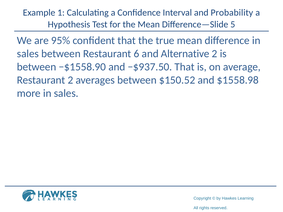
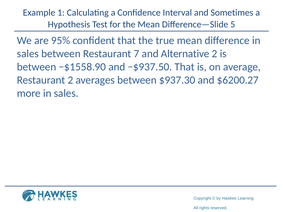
Probability: Probability -> Sometimes (232, 13)
6: 6 -> 7 (137, 54)
$150.52: $150.52 -> $937.30 (177, 80)
$1558.98: $1558.98 -> $6200.27 (238, 80)
